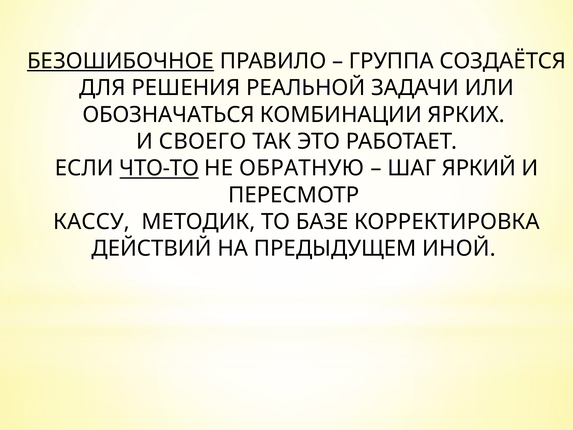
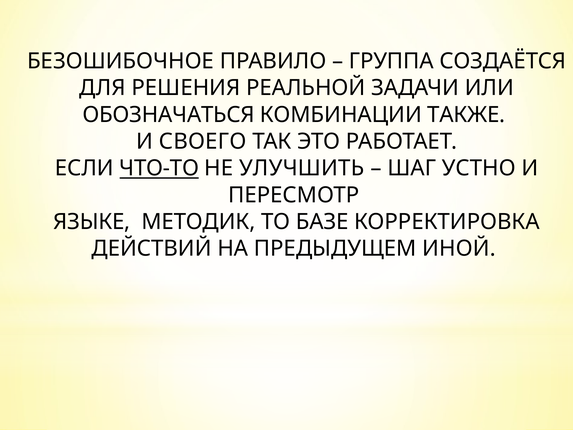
БЕЗОШИБОЧНОЕ underline: present -> none (121, 61)
ЯРКИХ: ЯРКИХ -> ТАКЖЕ (466, 115)
ОБРАТНУЮ: ОБРАТНУЮ -> УЛУЧШИТЬ (302, 168)
ЯРКИЙ: ЯРКИЙ -> УСТНО (479, 168)
КАССУ: КАССУ -> ЯЗЫКЕ (92, 222)
